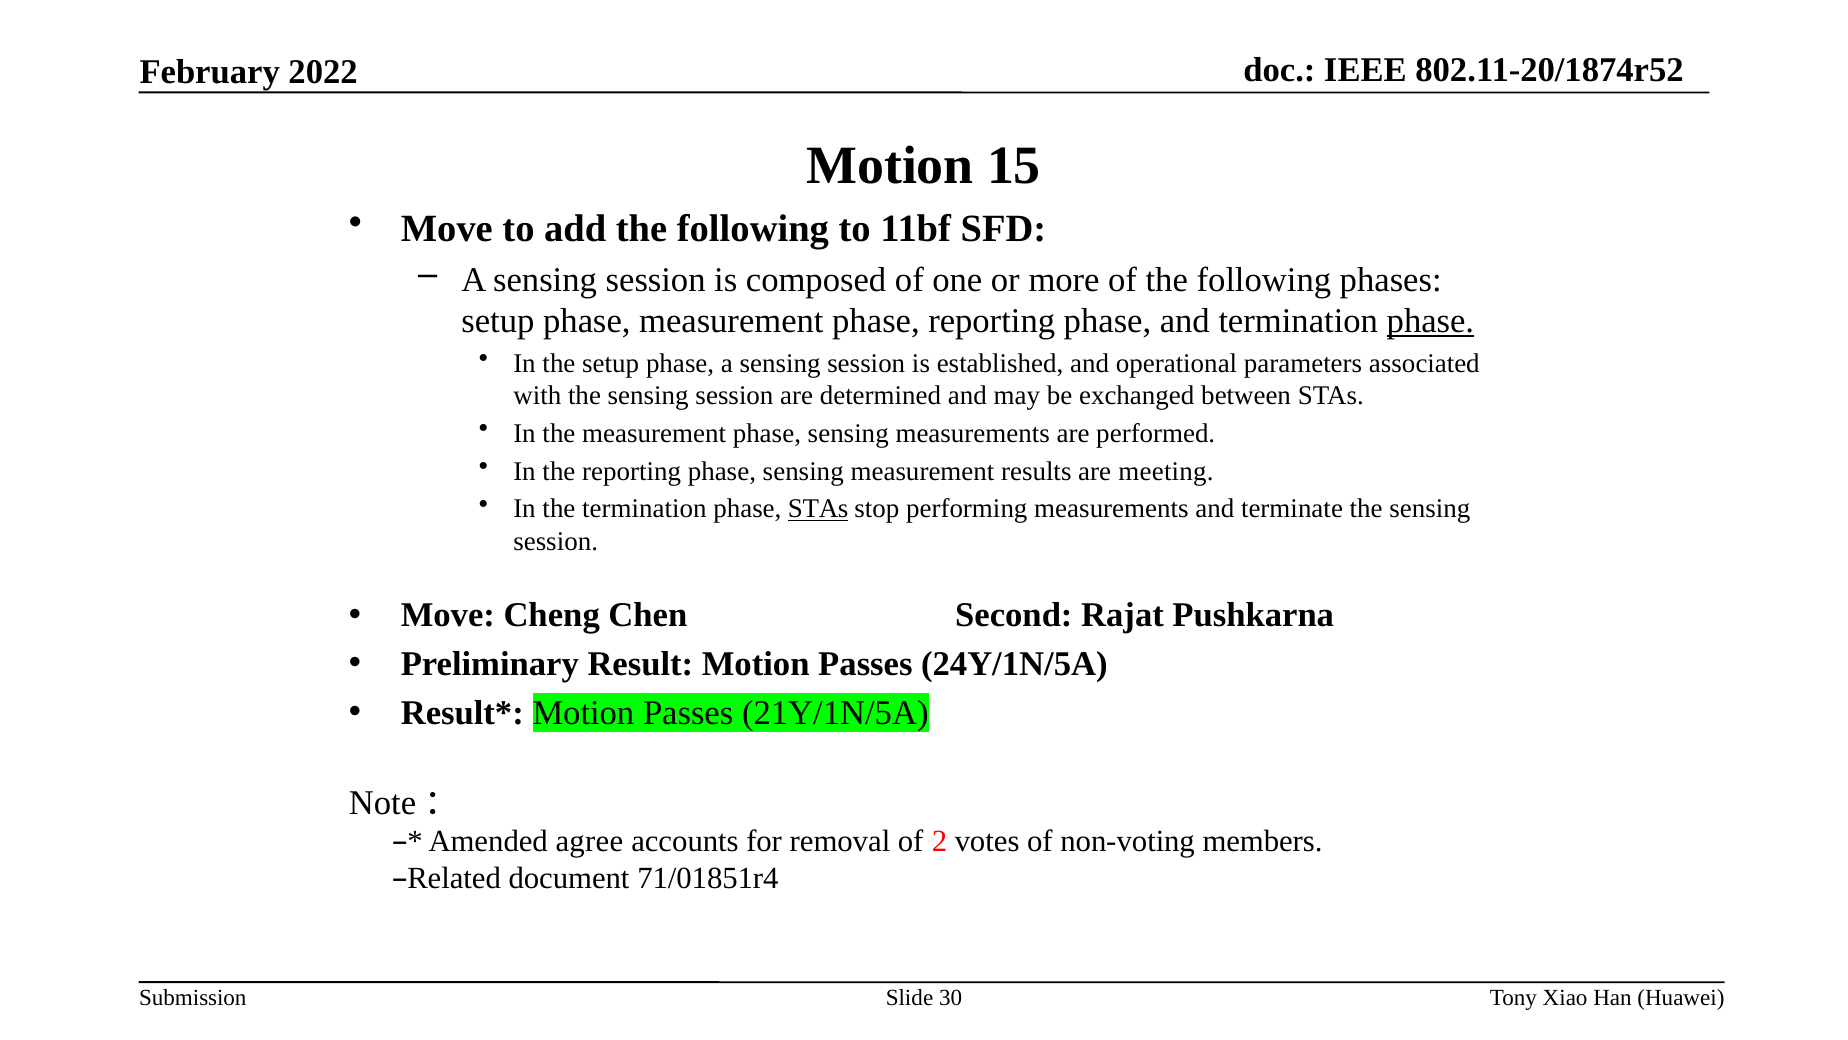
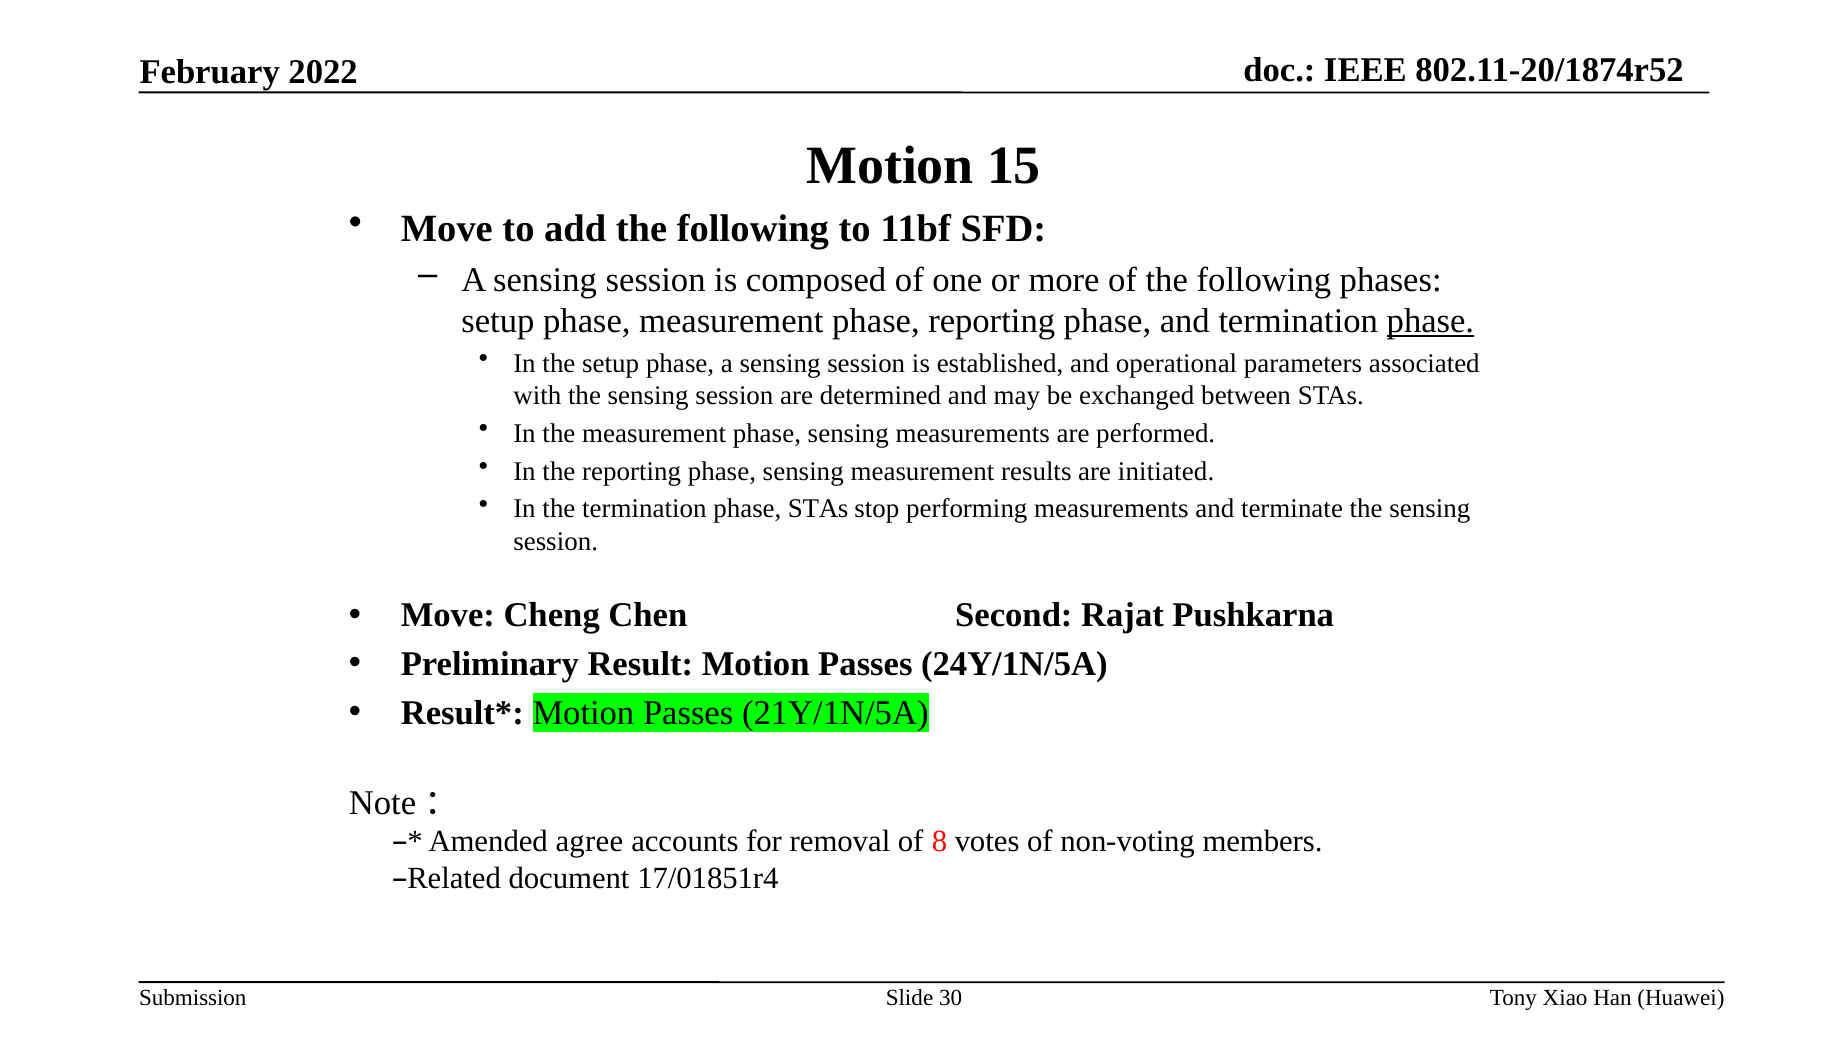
meeting: meeting -> initiated (1166, 471)
STAs underline: present -> none (818, 509)
2: 2 -> 8 (940, 841)
71/01851r4: 71/01851r4 -> 17/01851r4 (708, 878)
